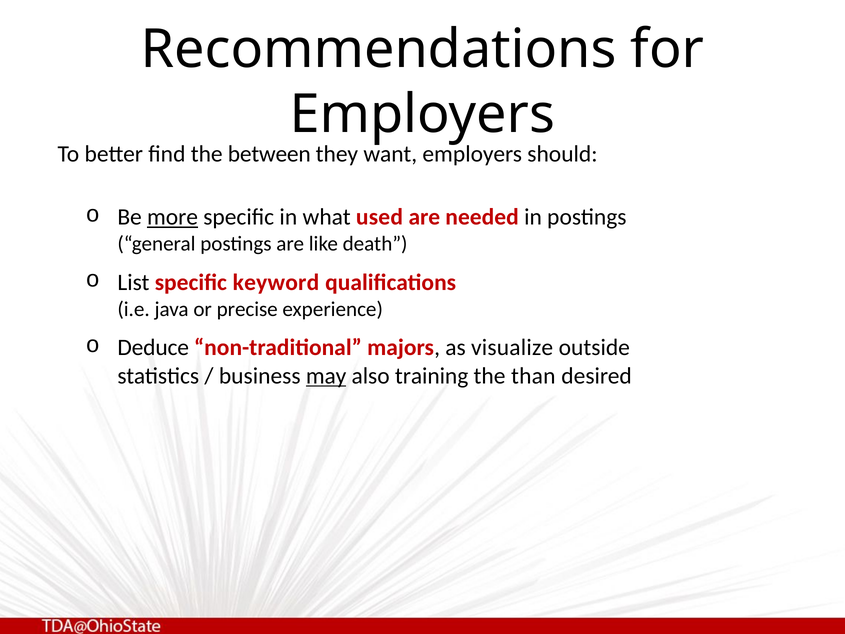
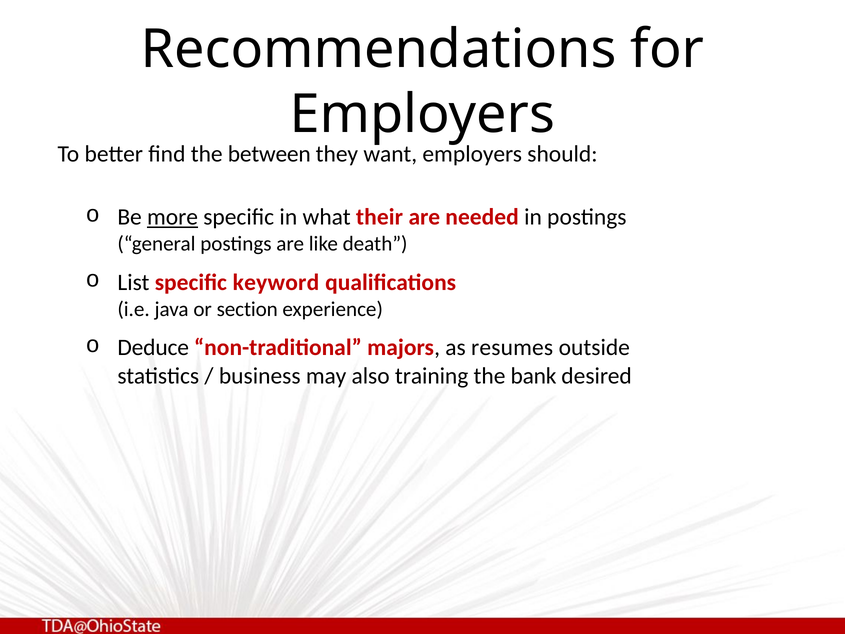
used: used -> their (380, 217)
precise: precise -> section (247, 309)
visualize: visualize -> resumes (512, 348)
may underline: present -> none (326, 376)
than: than -> bank (534, 376)
